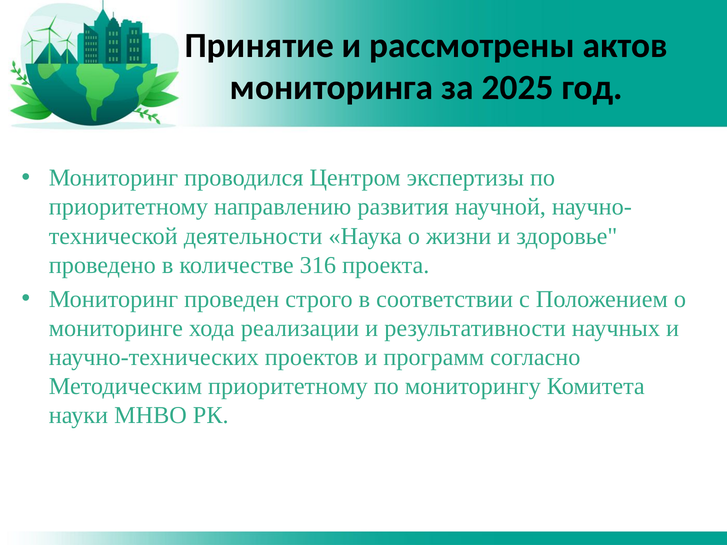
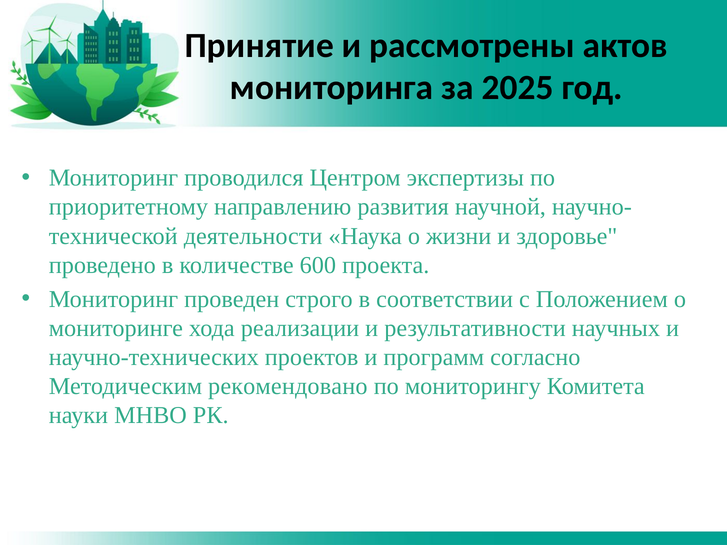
316: 316 -> 600 (318, 265)
Методическим приоритетному: приоритетному -> рекомендовано (288, 386)
